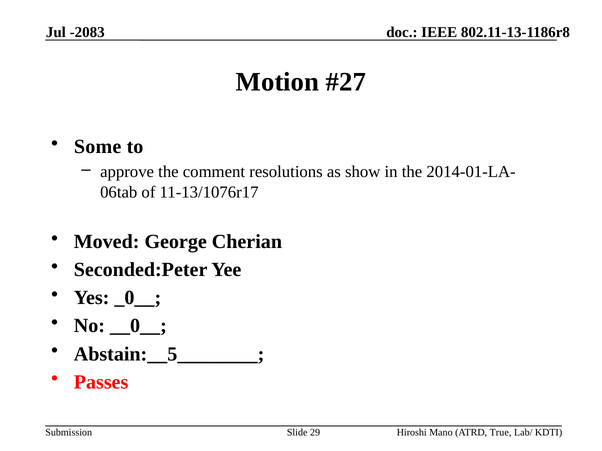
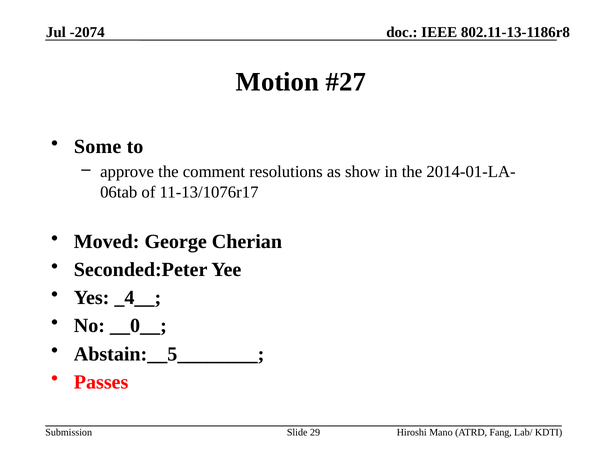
-2083: -2083 -> -2074 (87, 32)
_0__: _0__ -> _4__ (138, 298)
True: True -> Fang (501, 433)
